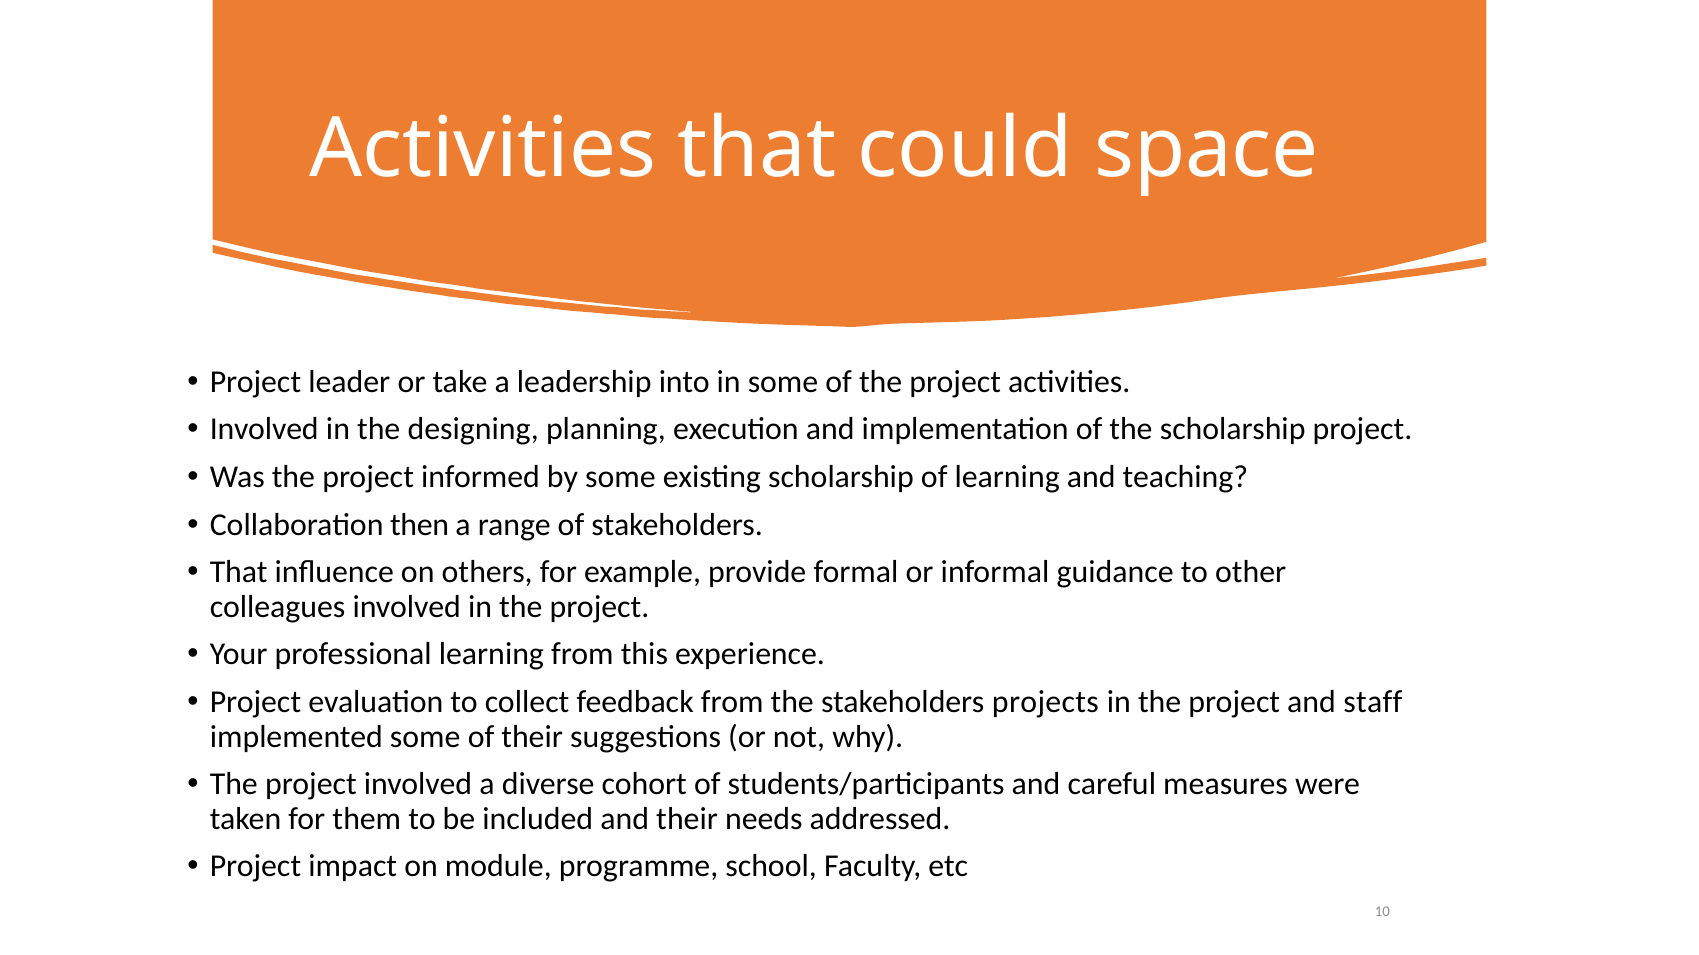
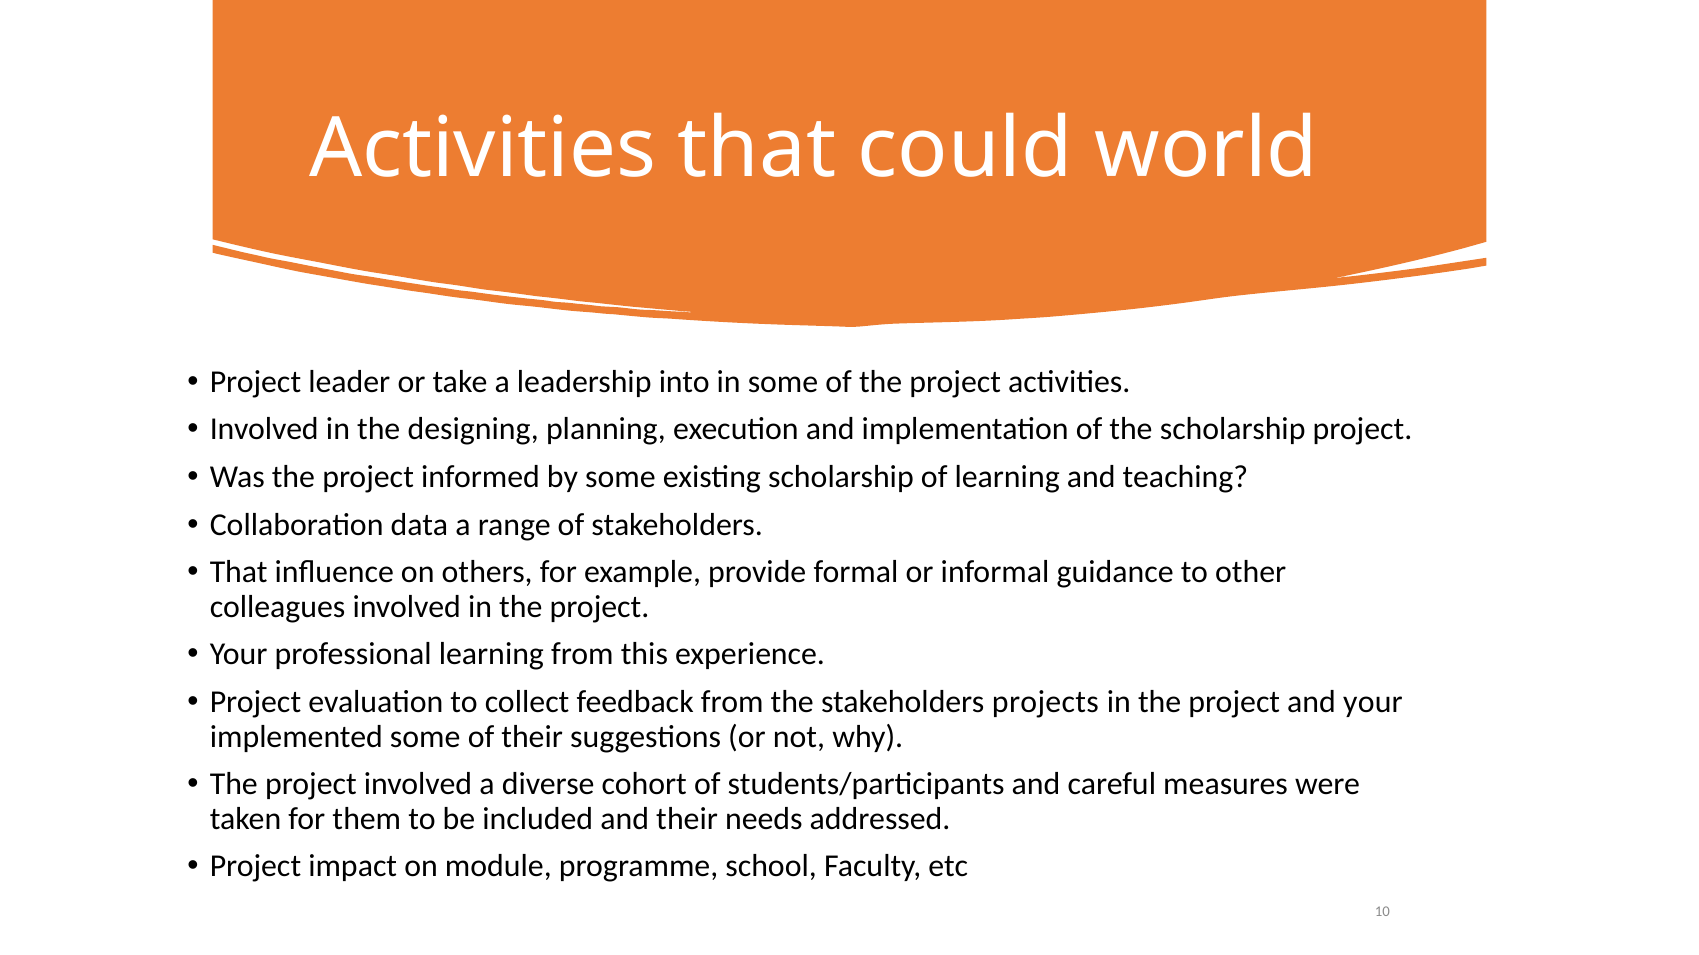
space: space -> world (1206, 149)
then: then -> data (419, 525)
and staff: staff -> your (1373, 703)
